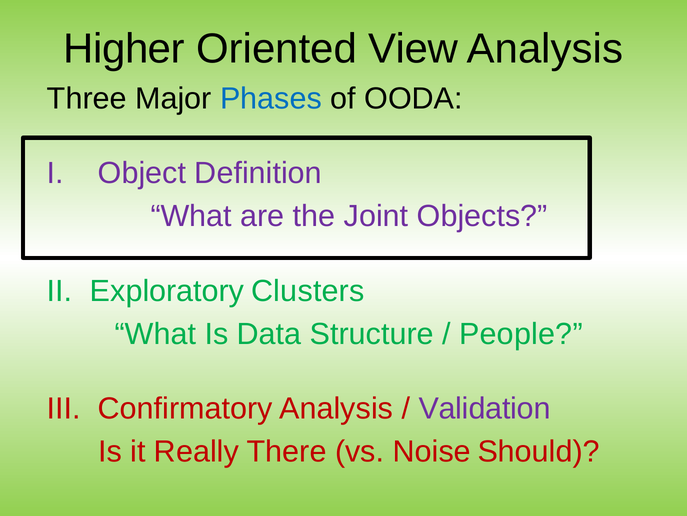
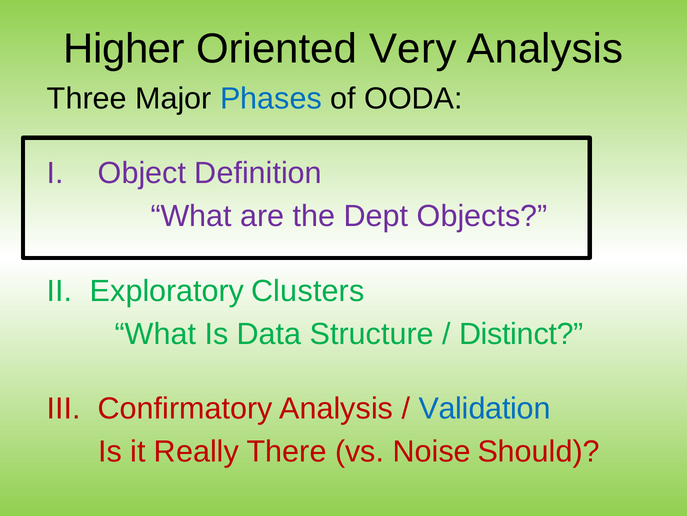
View: View -> Very (413, 49)
Joint: Joint -> Dept (376, 216)
People: People -> Distinct (521, 333)
Validation colour: purple -> blue (485, 408)
